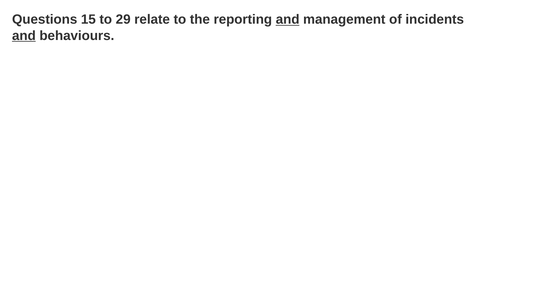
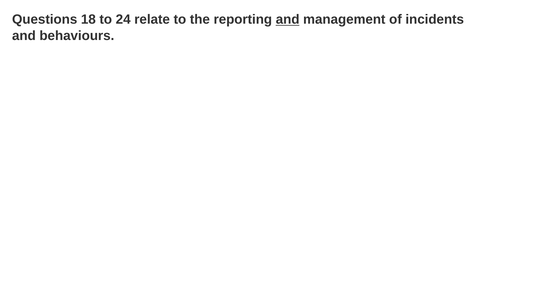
15: 15 -> 18 (88, 20)
29: 29 -> 24 (123, 20)
and underline: present -> none (24, 36)
